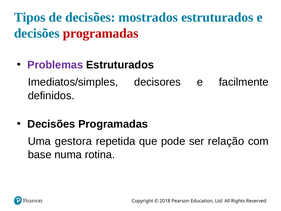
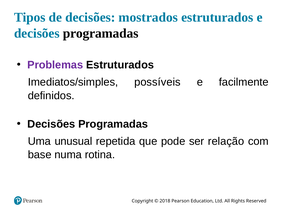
programadas colour: red -> black (101, 33)
decisores: decisores -> possíveis (157, 82)
gestora: gestora -> unusual (73, 141)
